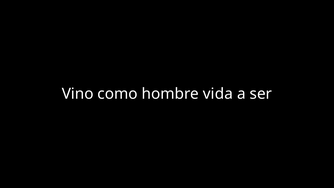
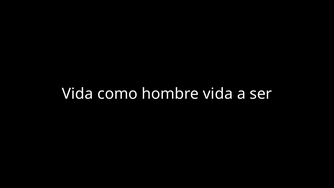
Vino: Vino -> Vida (78, 94)
